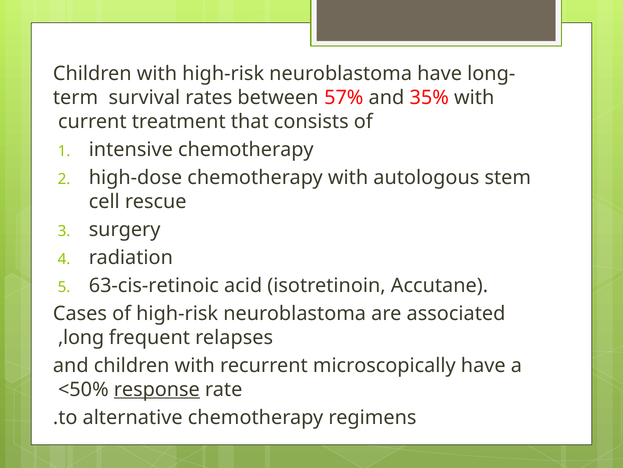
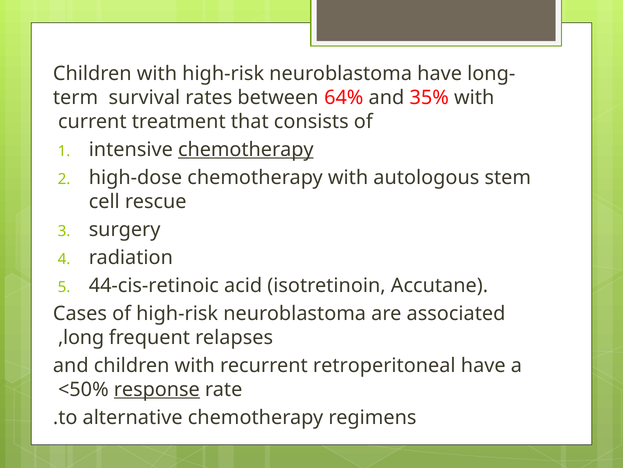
57%: 57% -> 64% (344, 97)
chemotherapy underline: none -> present (246, 149)
63-cis-retinoic: 63-cis-retinoic -> 44-cis-retinoic (154, 285)
microscopically: microscopically -> retroperitoneal (384, 365)
